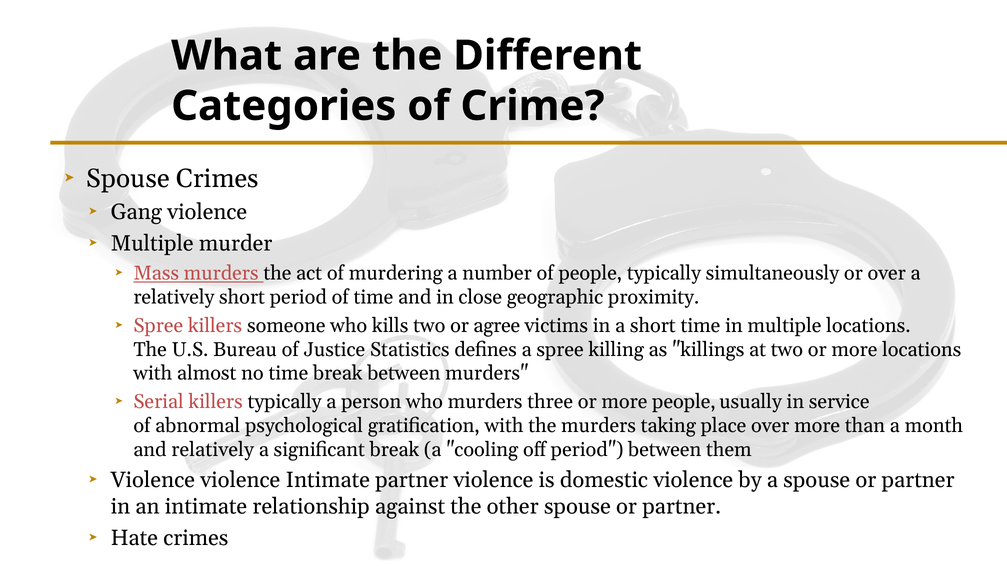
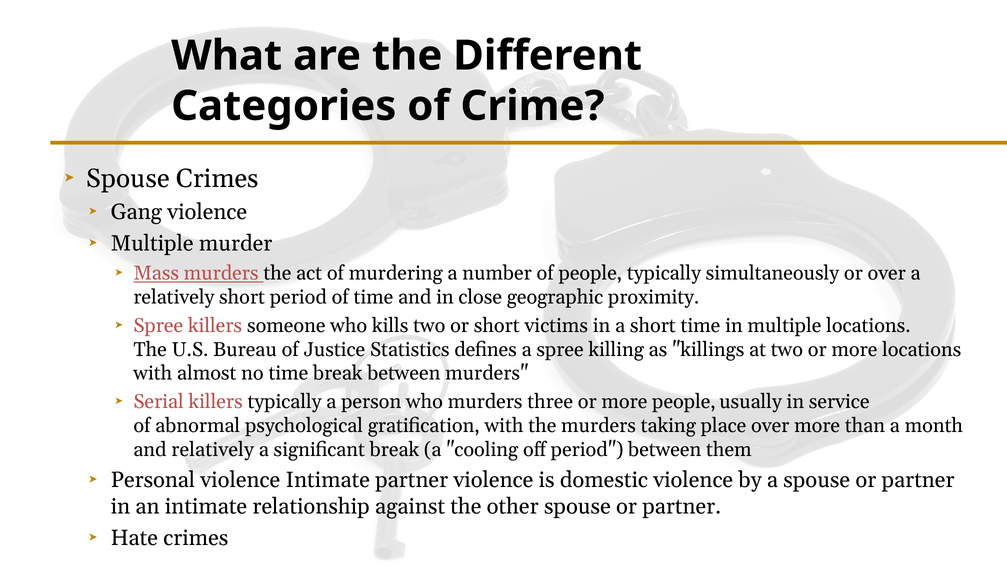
or agree: agree -> short (497, 326)
Violence: Violence -> Personal (153, 480)
